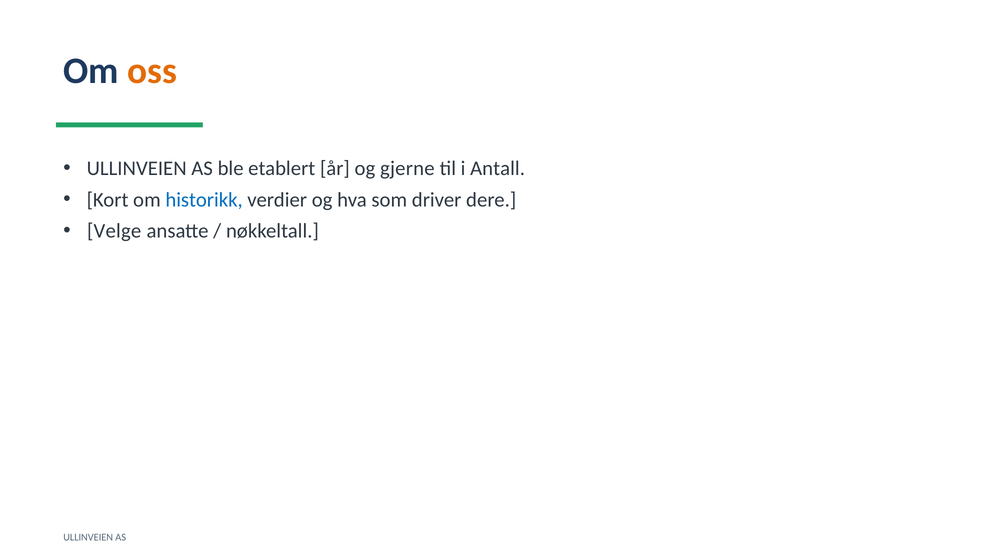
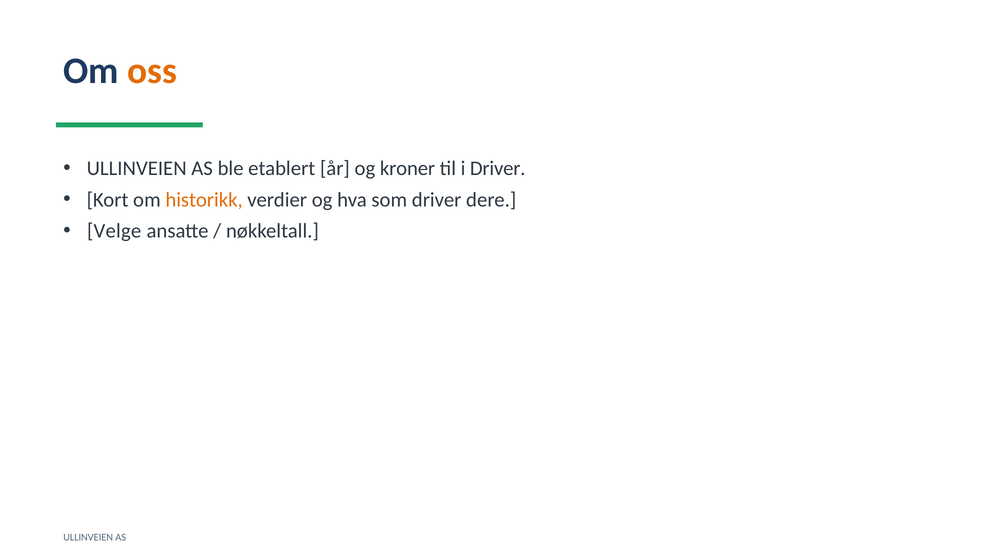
gjerne: gjerne -> kroner (408, 169)
i Antall: Antall -> Driver (498, 169)
historikk colour: blue -> orange (204, 200)
